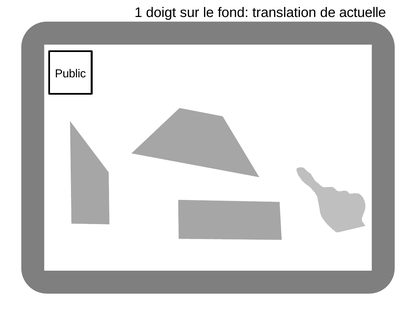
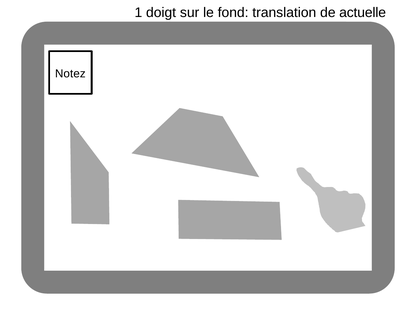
Public: Public -> Notez (70, 74)
